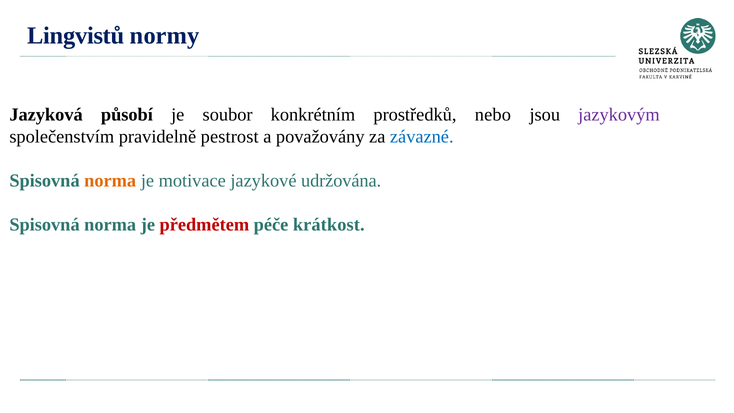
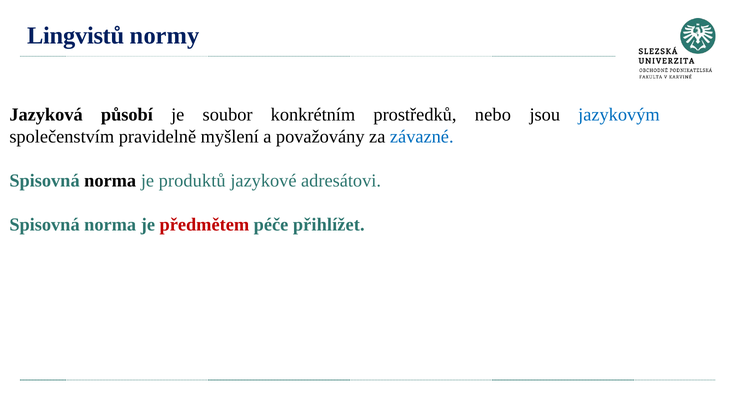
jazykovým colour: purple -> blue (619, 115)
pestrost: pestrost -> myšlení (230, 137)
norma colour: orange -> black (110, 181)
motivace: motivace -> produktů (192, 181)
udržována: udržována -> adresátovi (341, 181)
krátkost: krátkost -> přihlížet (329, 225)
